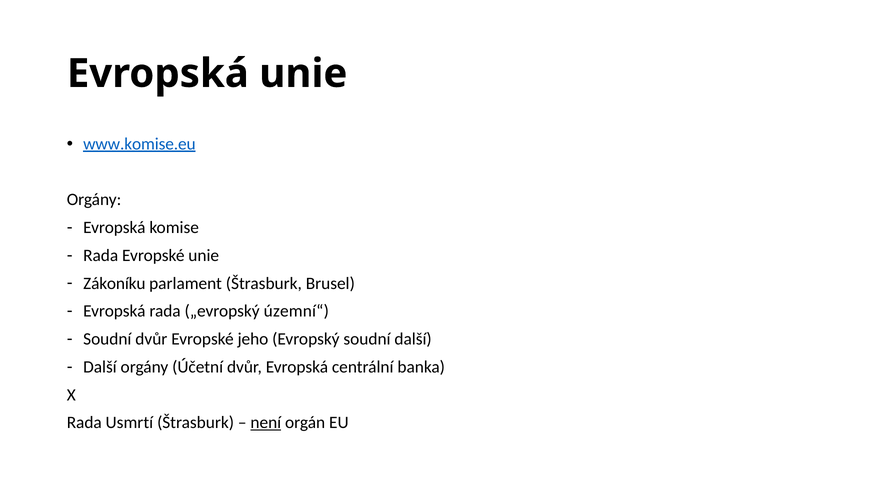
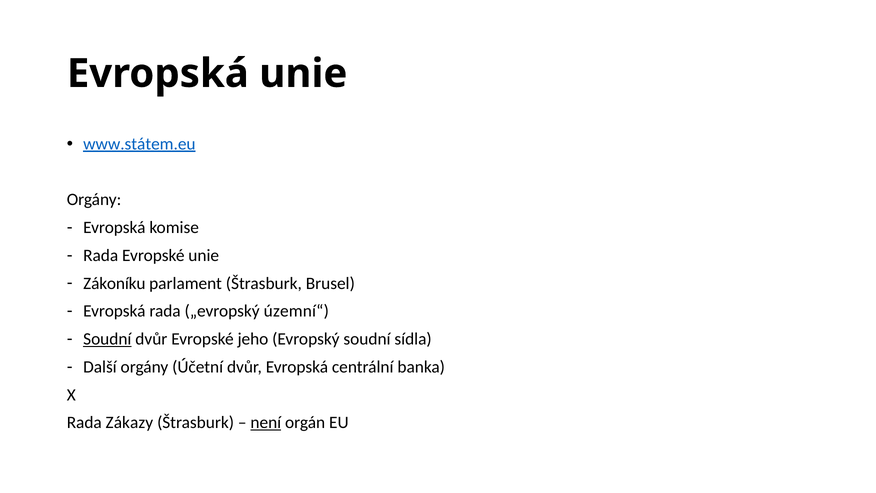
www.komise.eu: www.komise.eu -> www.státem.eu (139, 144)
Soudní underline: none -> present (107, 339)
soudní další: další -> sídla (413, 339)
Usmrtí: Usmrtí -> Zákazy (129, 422)
